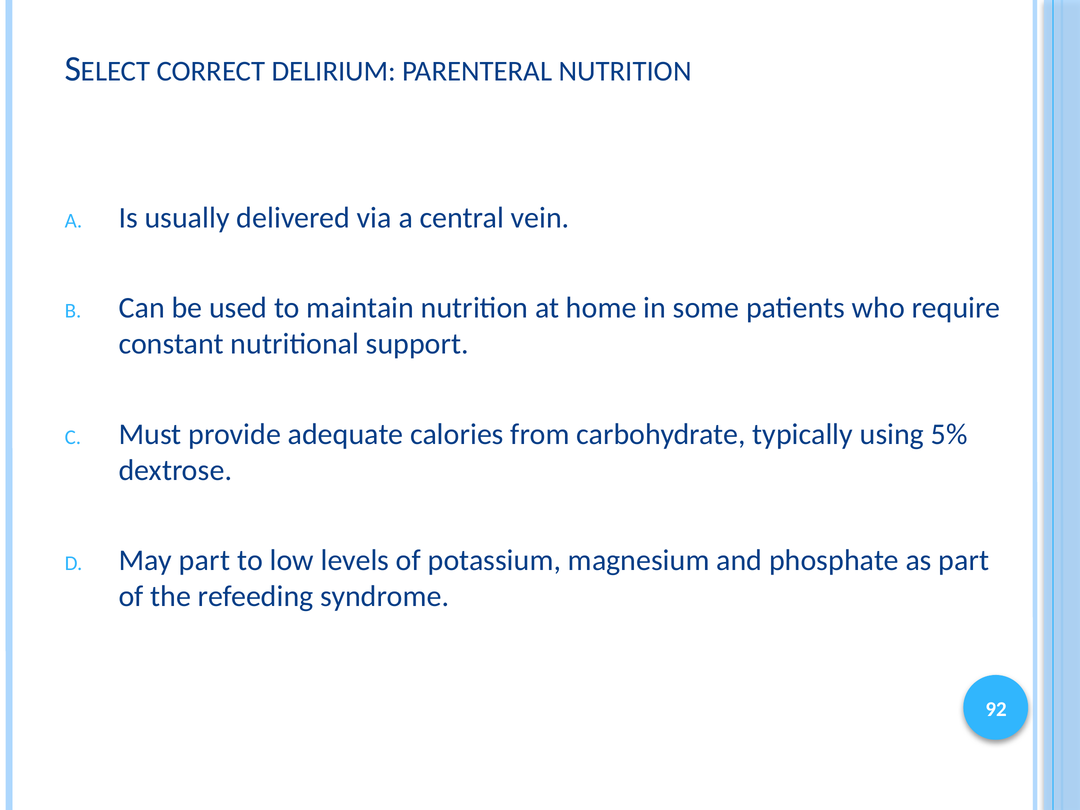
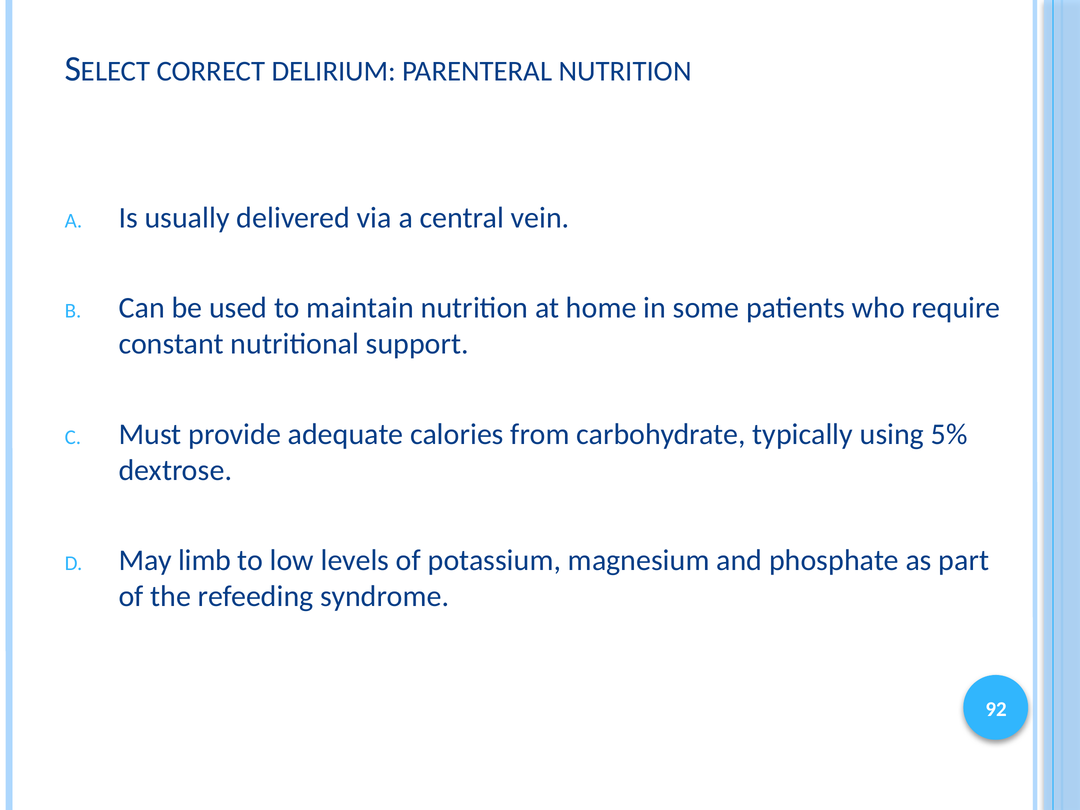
May part: part -> limb (205, 560)
